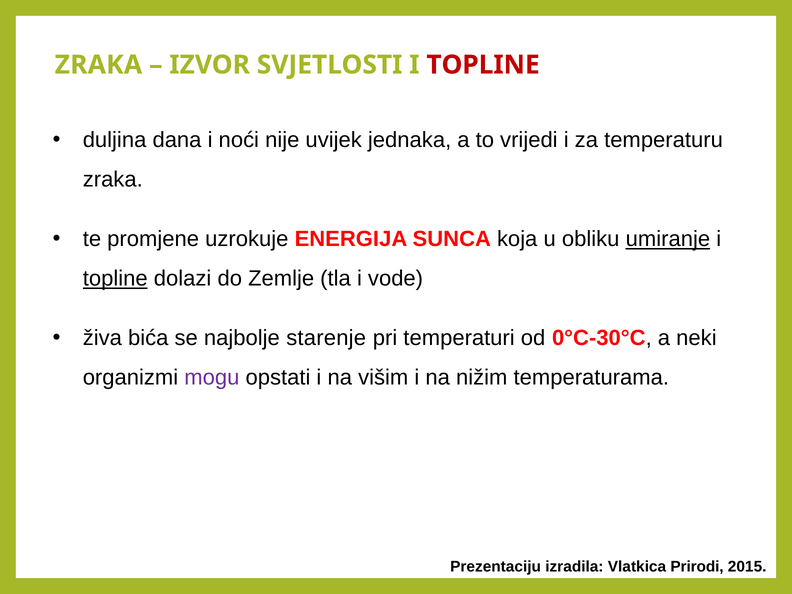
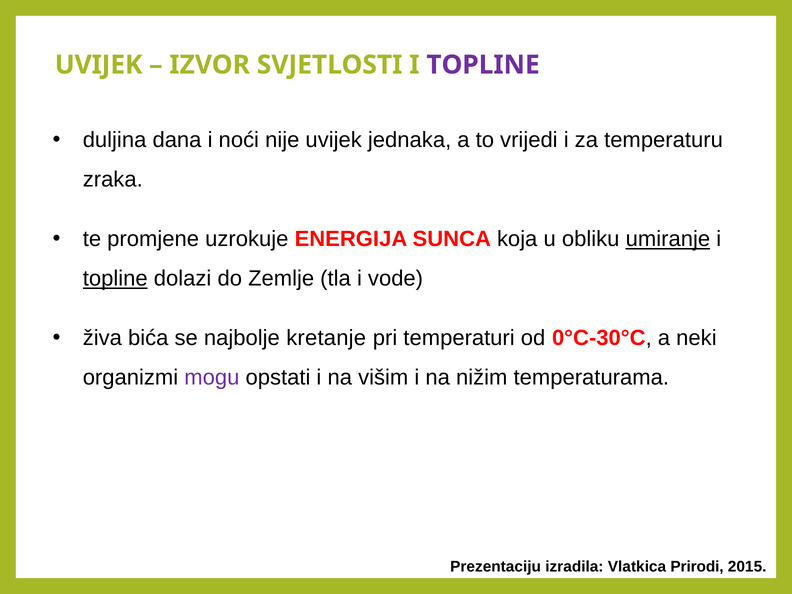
ZRAKA: ZRAKA -> UVIJEK (99, 65)
TOPLINE colour: red -> purple (483, 65)
starenje: starenje -> kretanje (326, 338)
